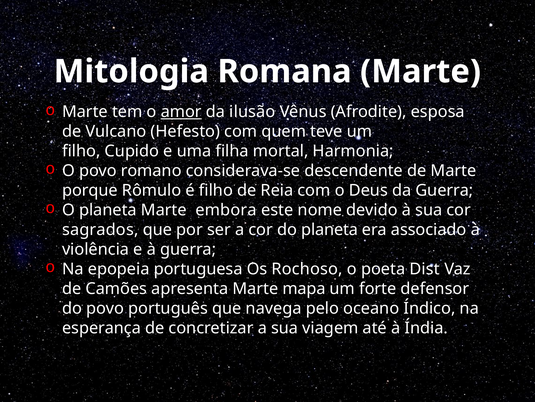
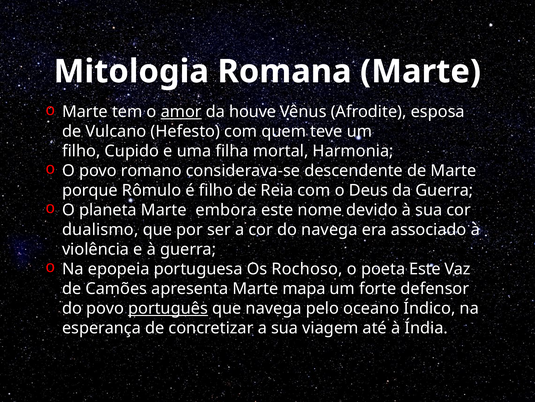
ilusão: ilusão -> houve (253, 112)
sagrados: sagrados -> dualismo (100, 229)
do planeta: planeta -> navega (329, 229)
poeta Dist: Dist -> Este (425, 269)
português underline: none -> present (168, 308)
